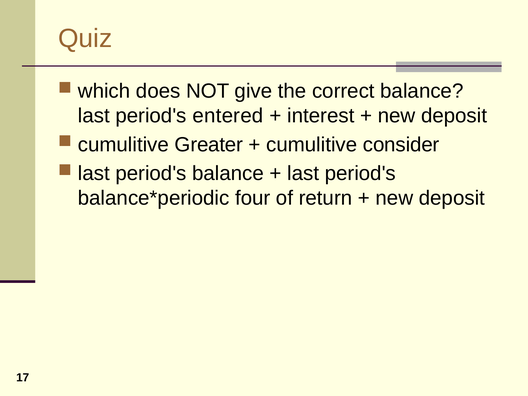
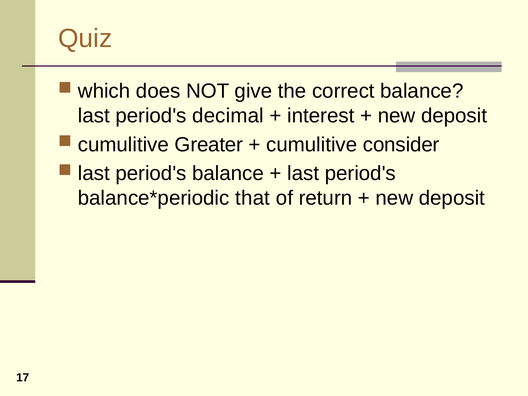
entered: entered -> decimal (228, 116)
four: four -> that (253, 198)
